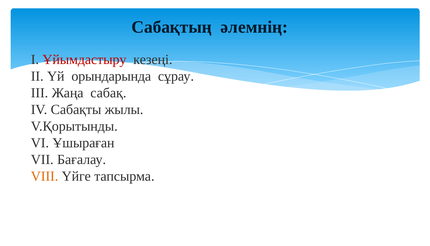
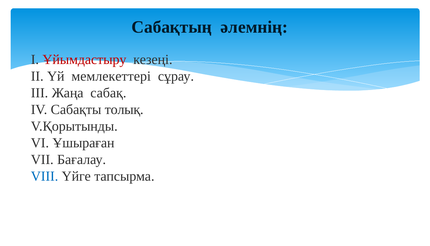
орындарында: орындарында -> мемлекеттері (111, 76)
жылы: жылы -> толық (124, 110)
VIII colour: orange -> blue (45, 176)
